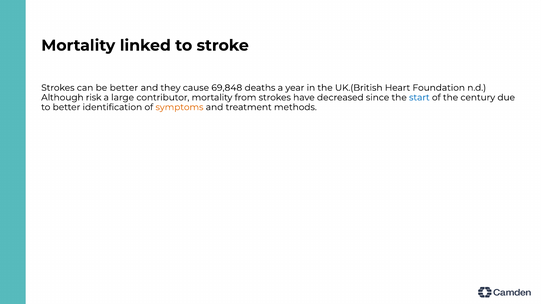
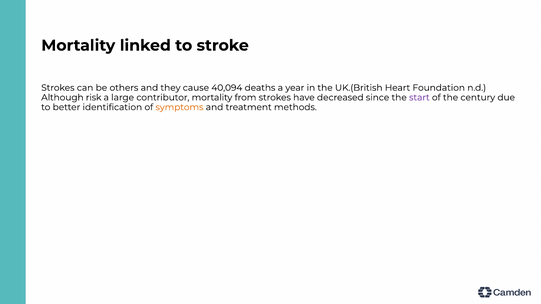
be better: better -> others (124, 88)
69,848: 69,848 -> 40,094 (227, 88)
start colour: blue -> purple (419, 98)
